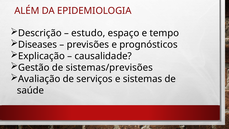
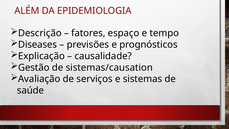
estudo: estudo -> fatores (88, 33)
sistemas/previsões: sistemas/previsões -> sistemas/causation (109, 67)
